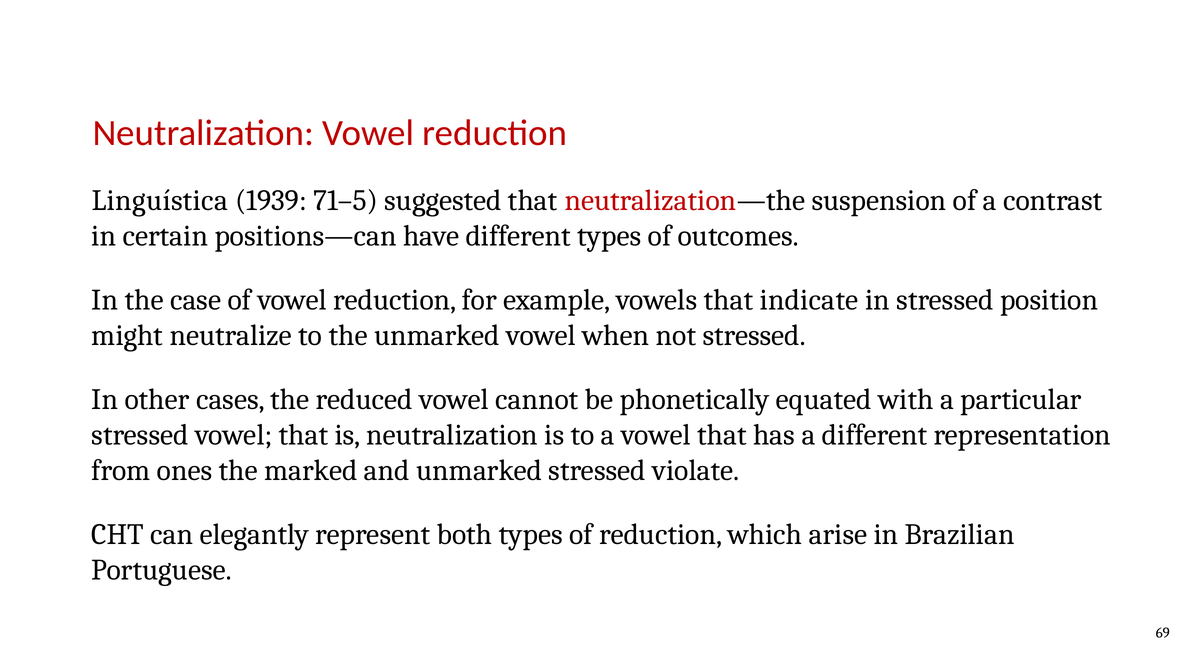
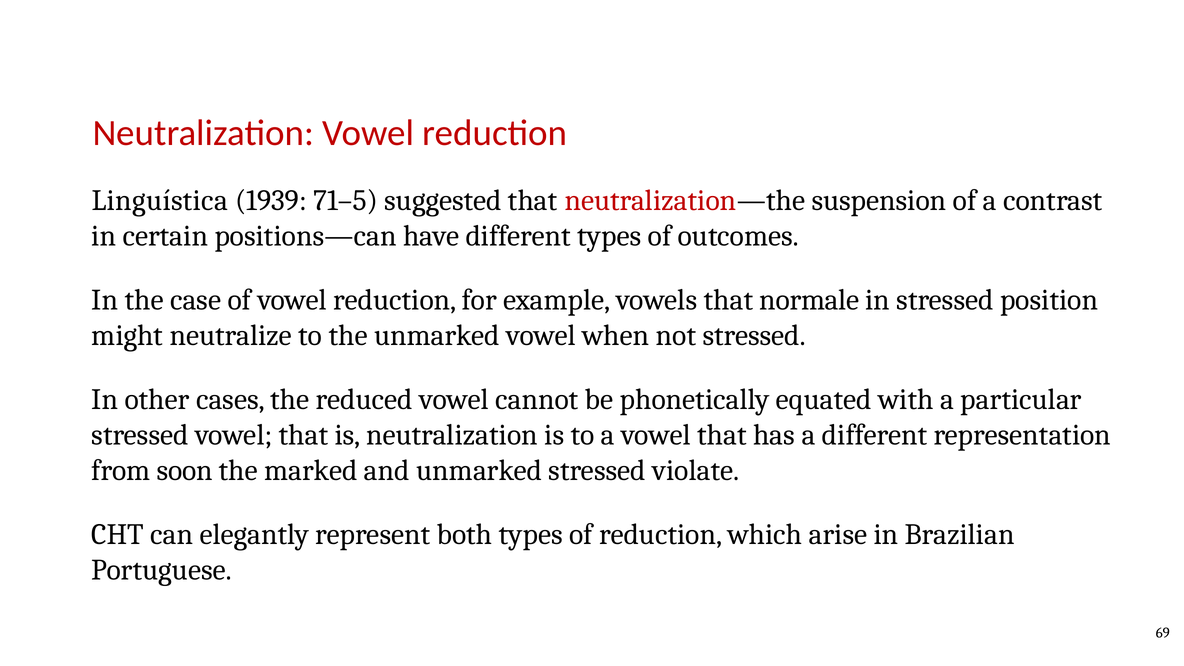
indicate: indicate -> normale (809, 300)
ones: ones -> soon (185, 470)
